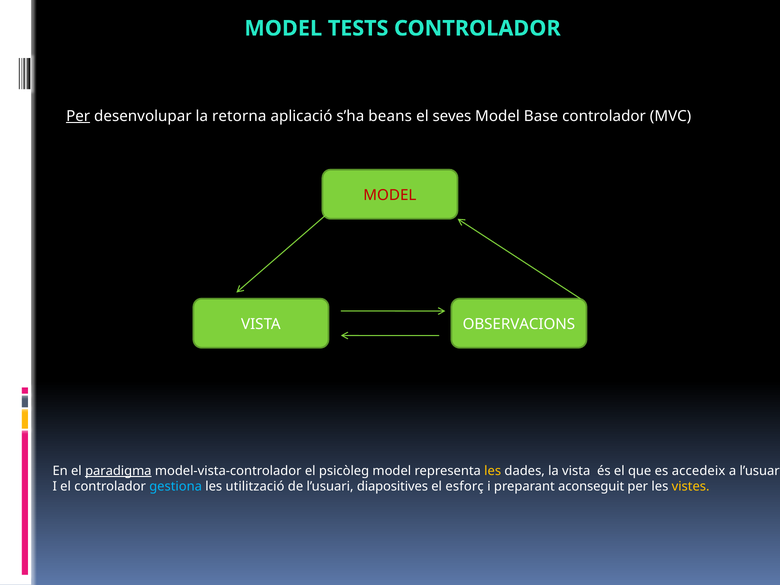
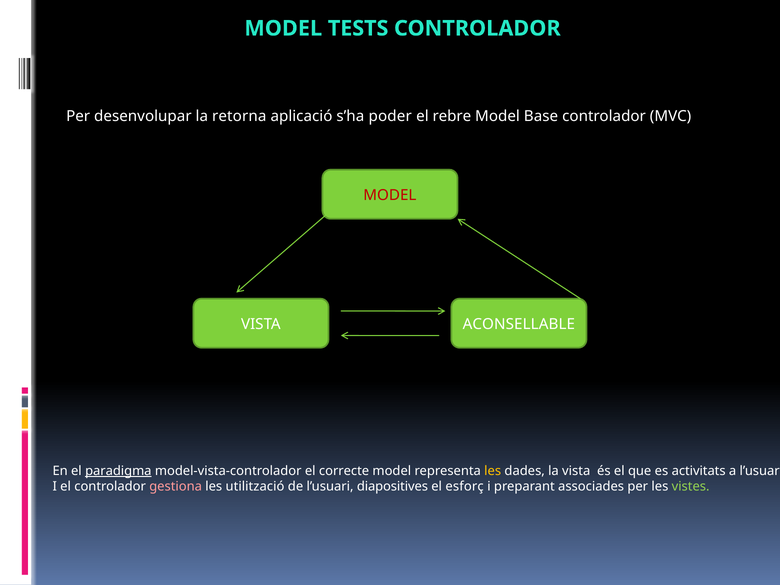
Per underline: present -> none (78, 116)
beans: beans -> poder (390, 116)
seves: seves -> rebre (452, 116)
OBSERVACIONS: OBSERVACIONS -> ACONSELLABLE (519, 324)
psicòleg: psicòleg -> correcte (344, 471)
accedeix: accedeix -> activitats (699, 471)
gestiona colour: light blue -> pink (176, 486)
aconseguit: aconseguit -> associades (591, 486)
vistes colour: yellow -> light green (691, 486)
